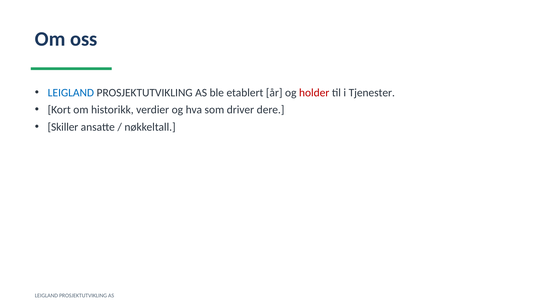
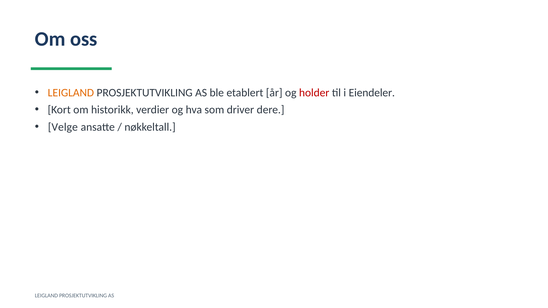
LEIGLAND colour: blue -> orange (71, 93)
Tjenester: Tjenester -> Eiendeler (372, 93)
Skiller: Skiller -> Velge (63, 127)
